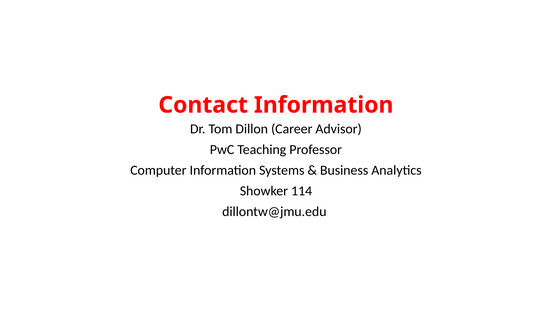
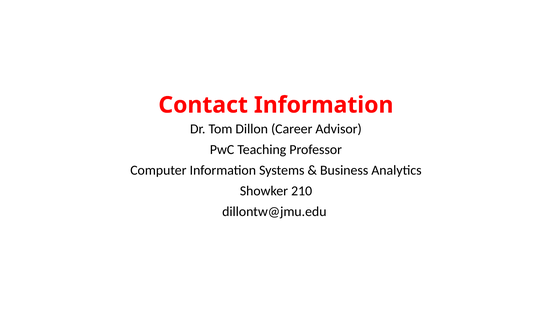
114: 114 -> 210 (302, 191)
